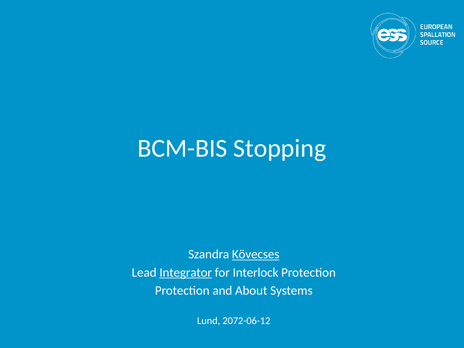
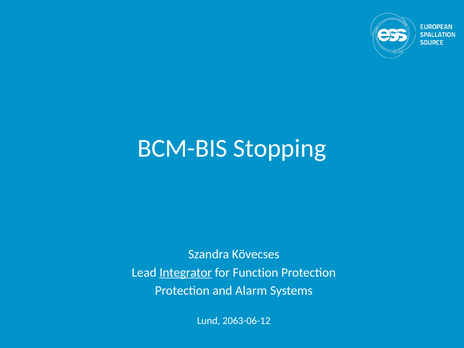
Kövecses underline: present -> none (256, 254)
Interlock: Interlock -> Function (256, 272)
About: About -> Alarm (251, 290)
2072-06-12: 2072-06-12 -> 2063-06-12 (246, 321)
